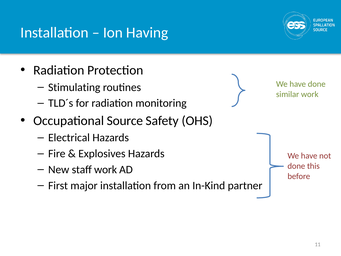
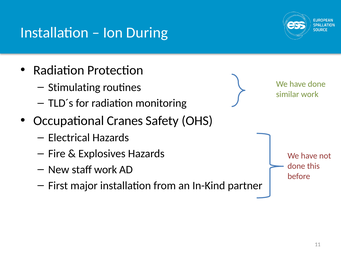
Having: Having -> During (147, 33)
Source: Source -> Cranes (125, 121)
